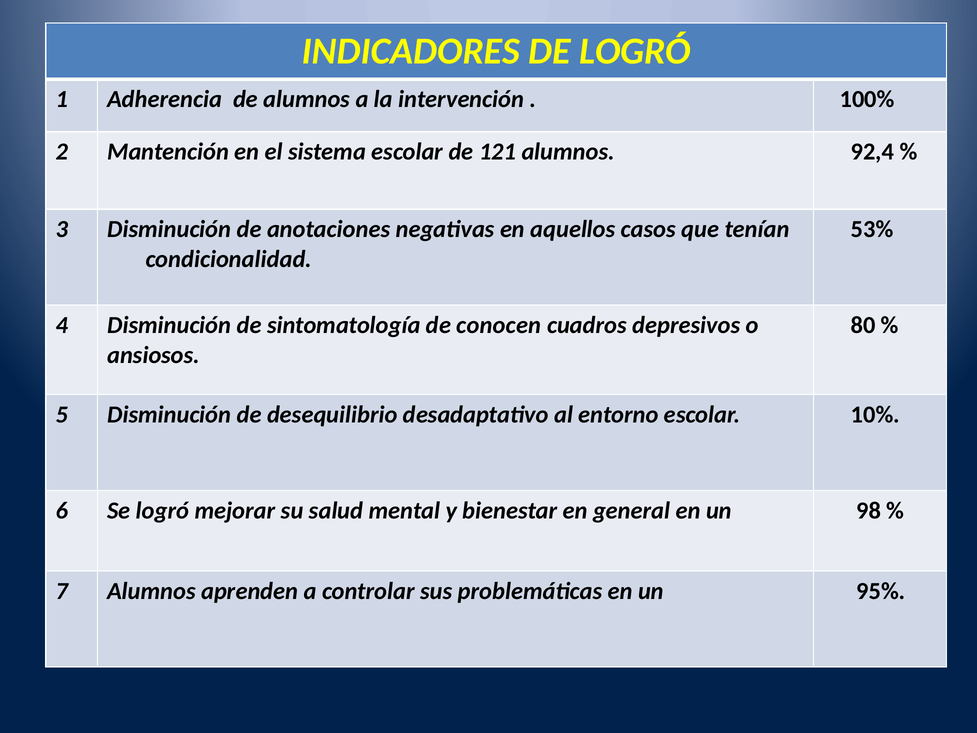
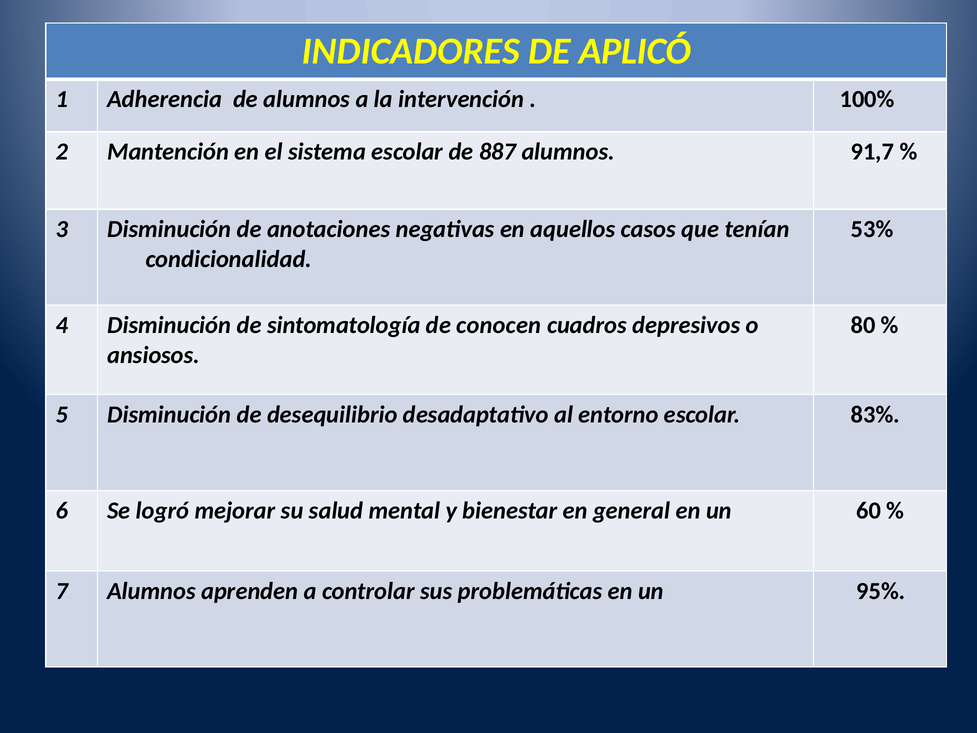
DE LOGRÓ: LOGRÓ -> APLICÓ (635, 51)
121: 121 -> 887 (498, 152)
92,4: 92,4 -> 91,7 (872, 152)
10%: 10% -> 83% (875, 414)
98: 98 -> 60 (869, 510)
